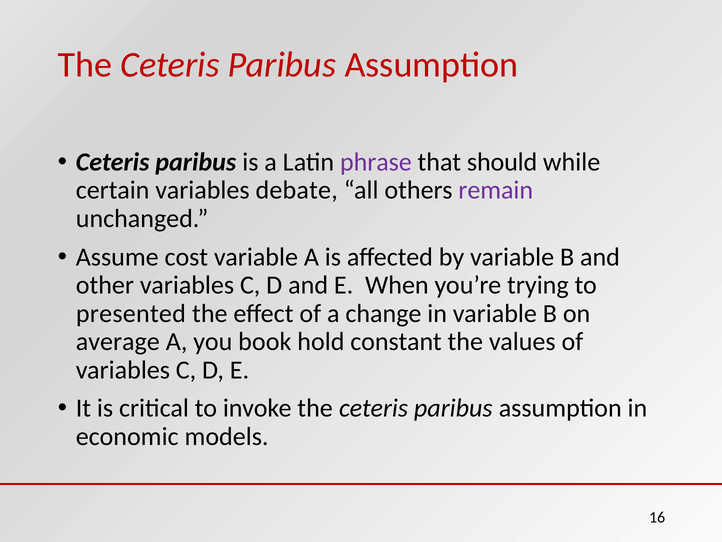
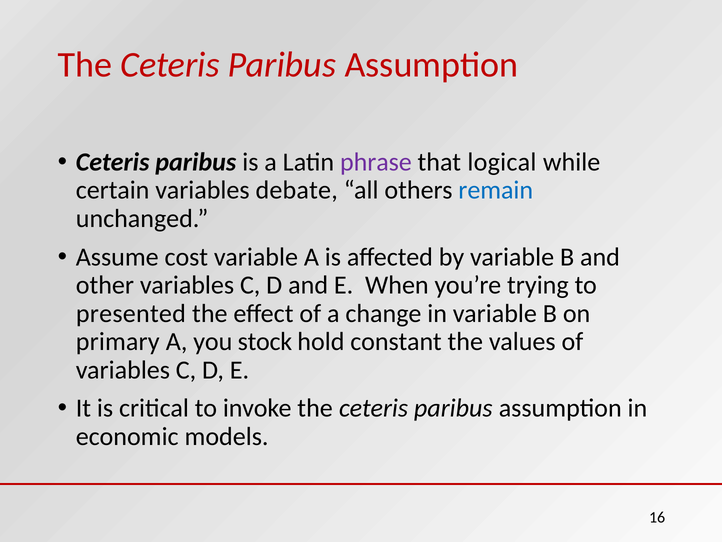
should: should -> logical (502, 162)
remain colour: purple -> blue (496, 190)
average: average -> primary (118, 341)
book: book -> stock (265, 341)
